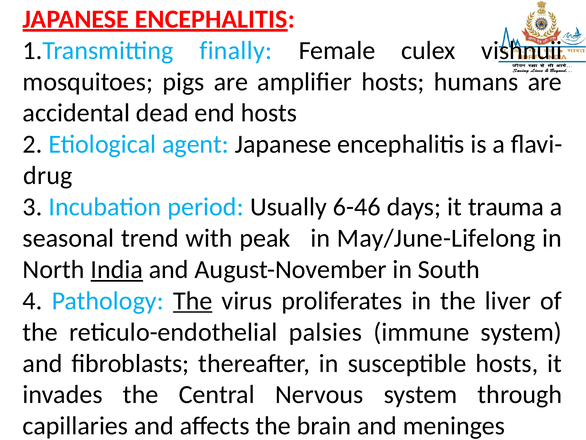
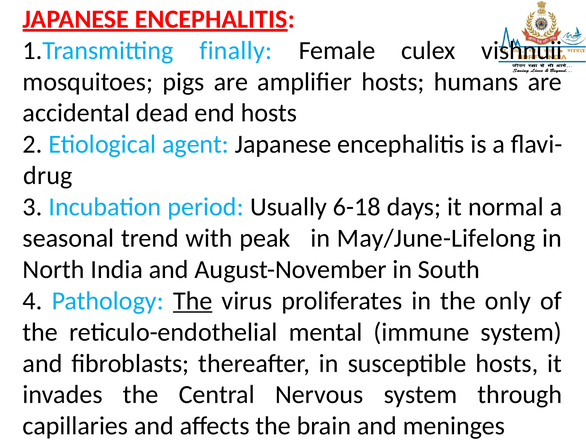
6-46: 6-46 -> 6-18 (357, 207)
trauma: trauma -> normal (506, 207)
India underline: present -> none (117, 269)
liver: liver -> only (508, 300)
palsies: palsies -> mental (326, 332)
